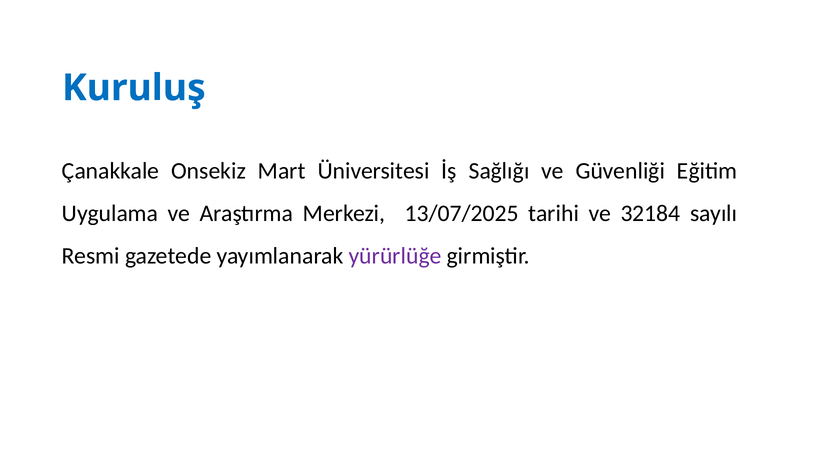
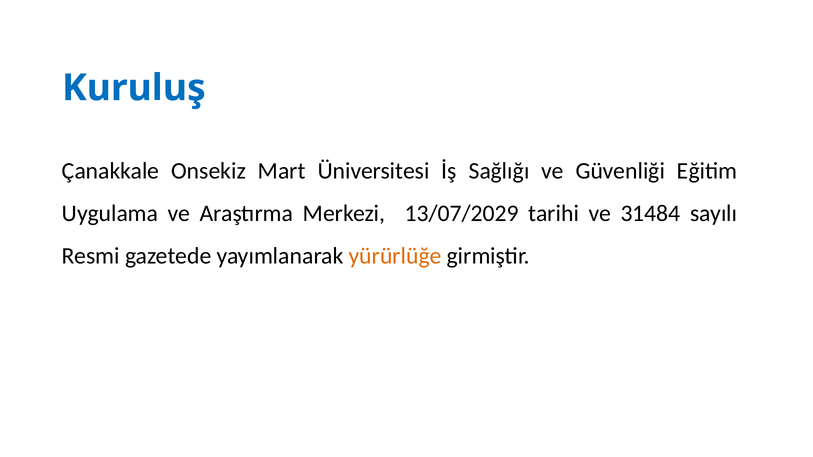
13/07/2025: 13/07/2025 -> 13/07/2029 (462, 214)
32184: 32184 -> 31484 (650, 214)
yürürlüğe colour: purple -> orange (395, 256)
